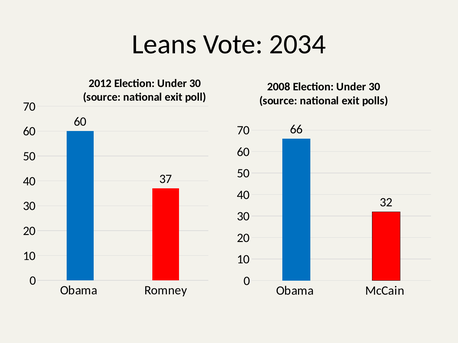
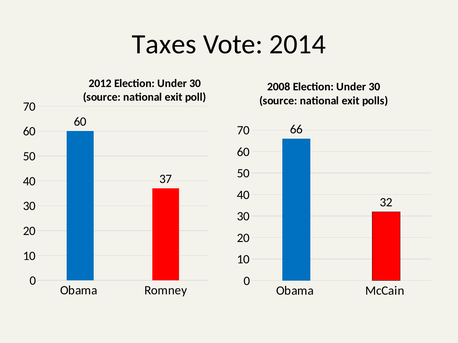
Leans: Leans -> Taxes (164, 44)
2034: 2034 -> 2014 (298, 44)
